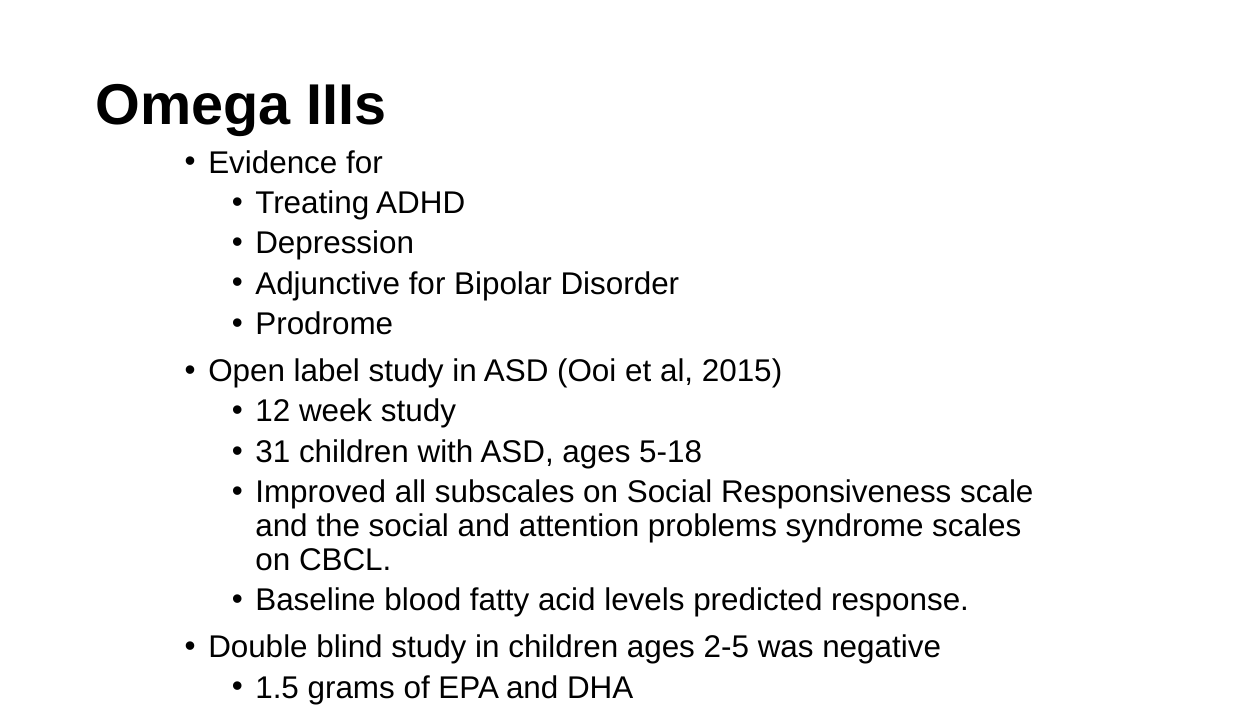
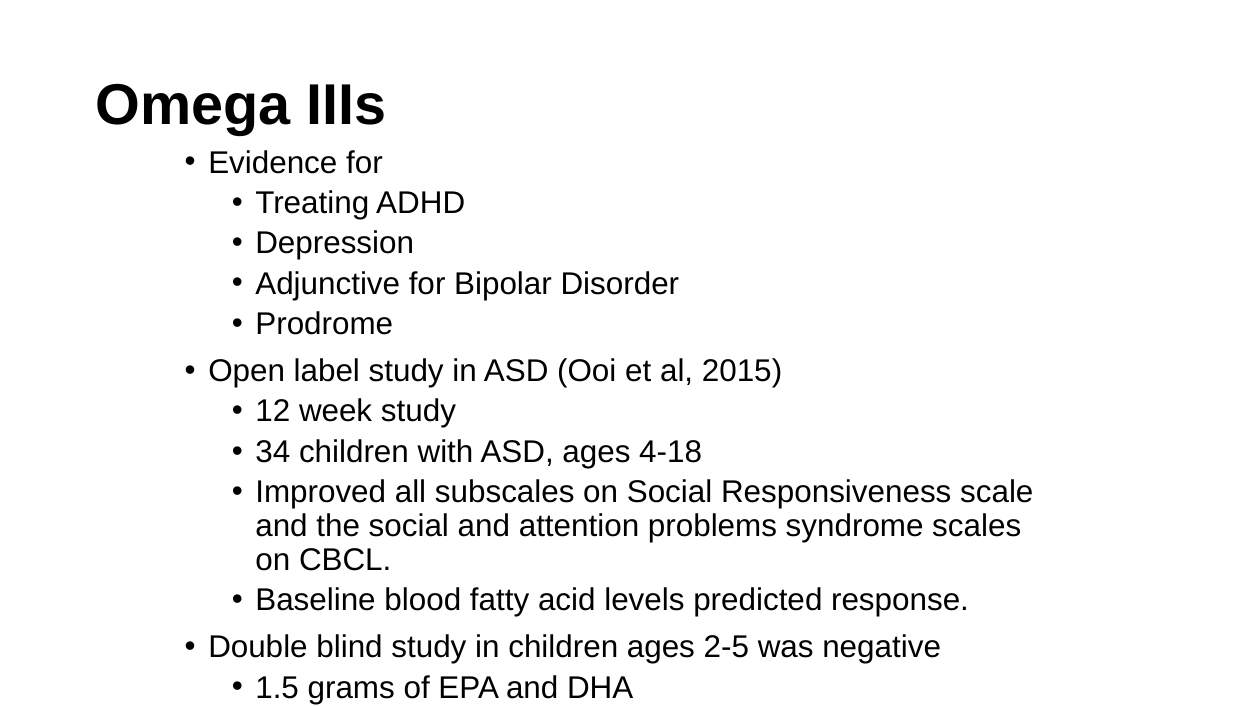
31: 31 -> 34 (273, 452)
5-18: 5-18 -> 4-18 (671, 452)
